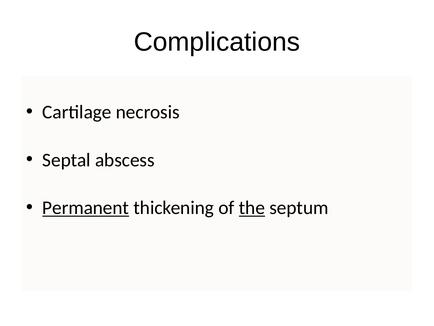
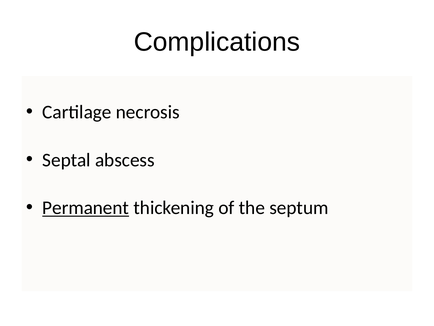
the underline: present -> none (252, 208)
